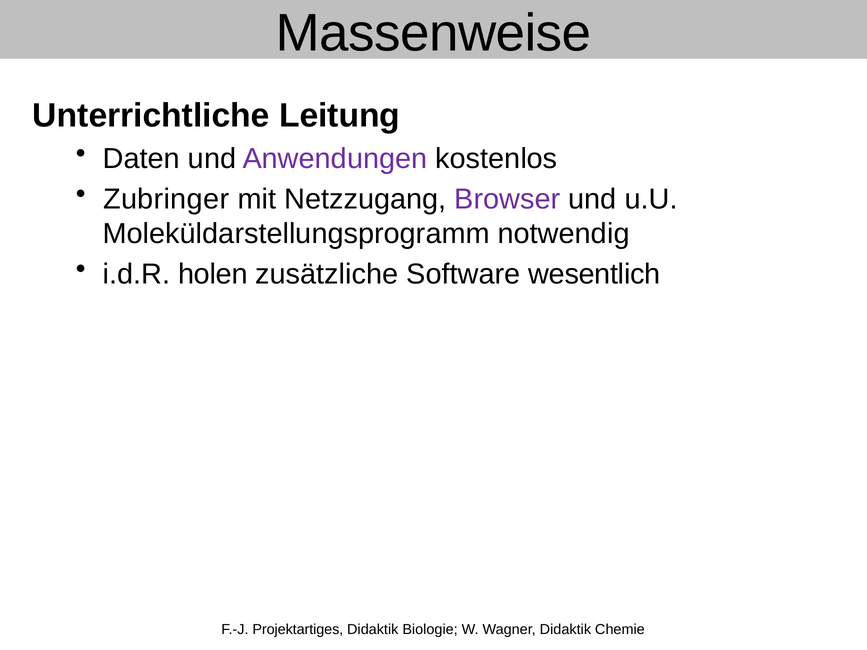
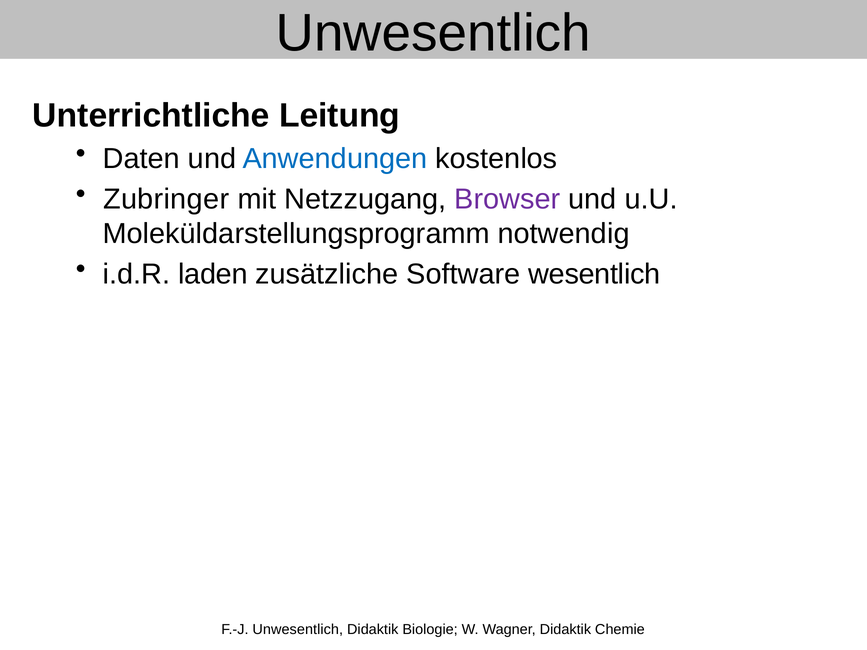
Massenweise: Massenweise -> Unwesentlich (433, 33)
Anwendungen colour: purple -> blue (335, 159)
holen: holen -> laden (213, 274)
F.-J Projektartiges: Projektartiges -> Unwesentlich (298, 630)
